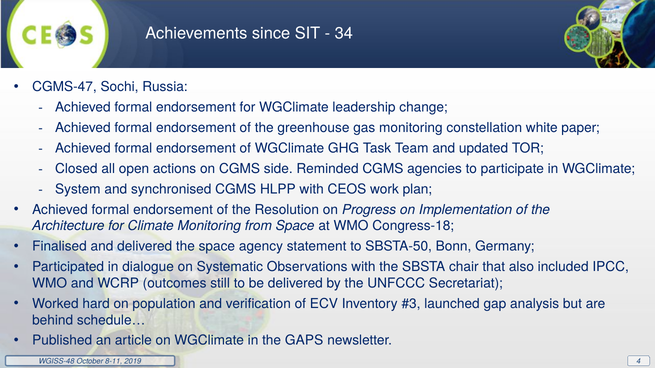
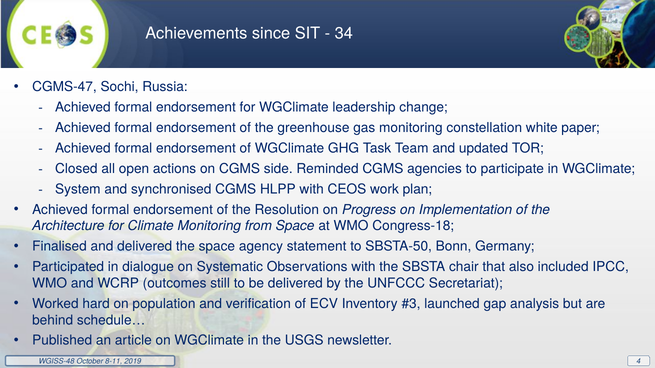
GAPS: GAPS -> USGS (304, 341)
